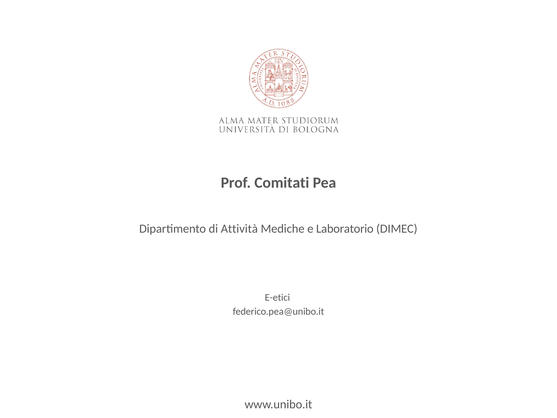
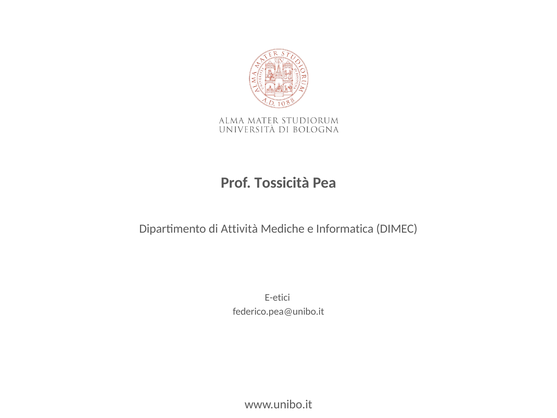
Comitati: Comitati -> Tossicità (282, 183)
Laboratorio: Laboratorio -> Informatica (345, 229)
